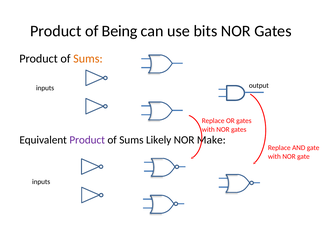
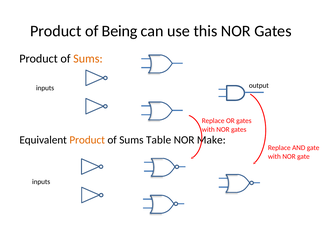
bits: bits -> this (205, 31)
Product colour: purple -> orange (87, 140)
Likely: Likely -> Table (159, 140)
